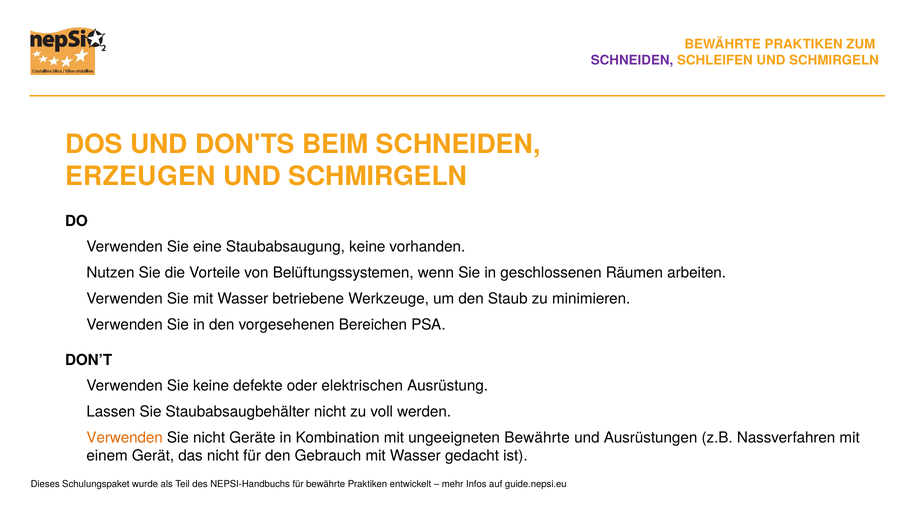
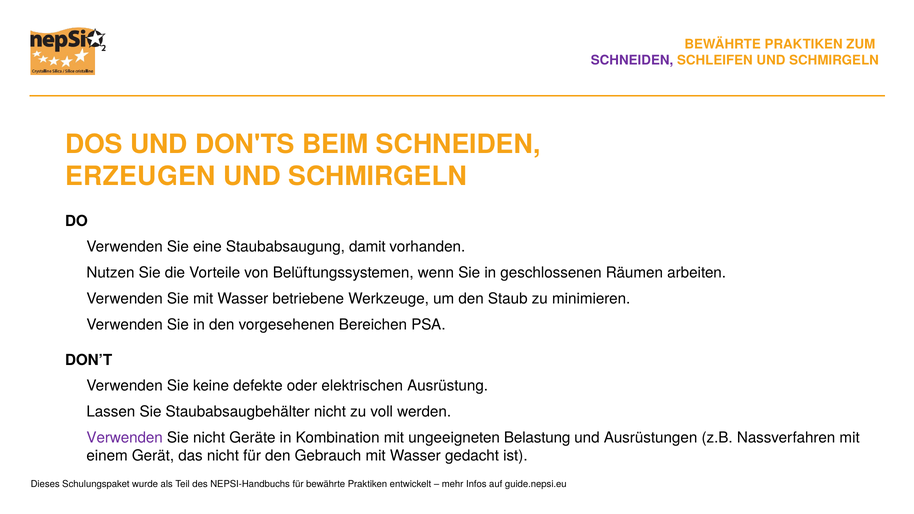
Staubabsaugung keine: keine -> damit (367, 247)
Verwenden colour: orange -> purple (125, 438)
ungeeigneten Bewährte: Bewährte -> Belastung (537, 438)
